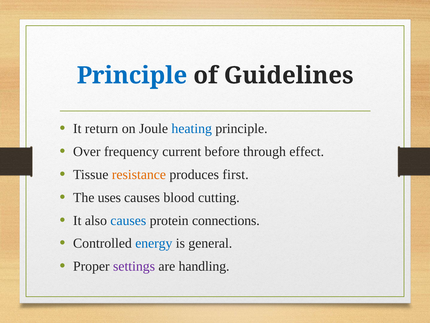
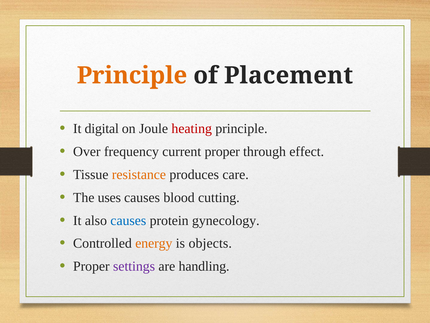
Principle colour: blue -> orange (132, 75)
Guidelines: Guidelines -> Placement (289, 75)
return: return -> digital (102, 128)
heating colour: blue -> red (192, 128)
current before: before -> proper (222, 151)
first: first -> care (236, 174)
connections: connections -> gynecology (226, 220)
energy colour: blue -> orange (154, 243)
general: general -> objects (210, 243)
